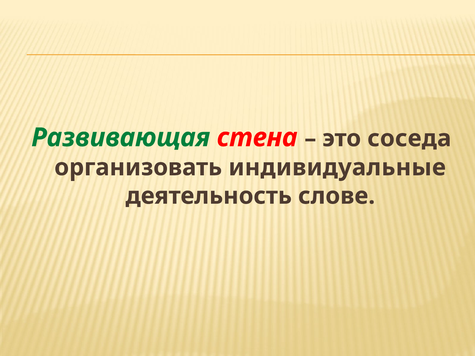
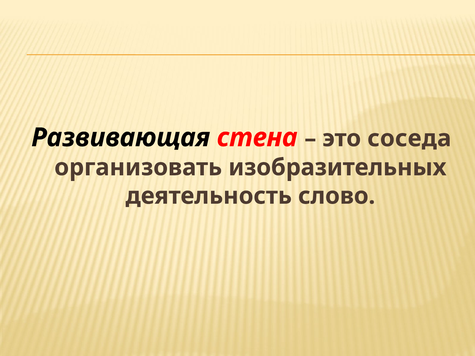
Развивающая colour: green -> black (121, 138)
индивидуальные: индивидуальные -> изобразительных (337, 168)
слове: слове -> слово (337, 196)
